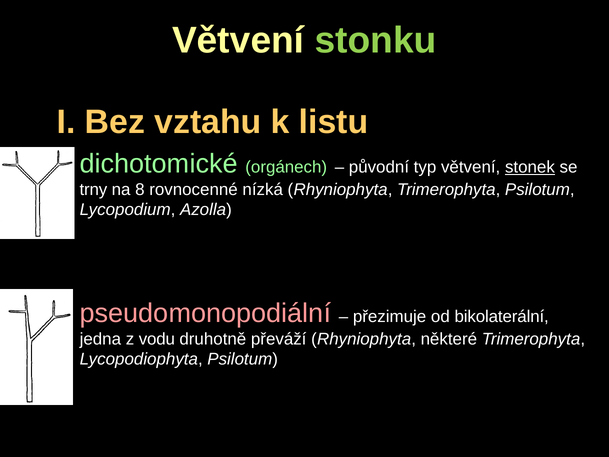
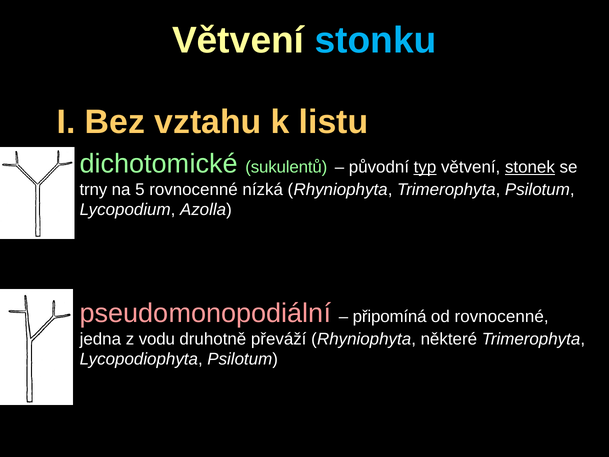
stonku colour: light green -> light blue (376, 41)
orgánech: orgánech -> sukulentů (286, 167)
typ underline: none -> present (425, 167)
8: 8 -> 5 (140, 189)
přezimuje: přezimuje -> připomíná (390, 317)
od bikolaterální: bikolaterální -> rovnocenné (502, 317)
